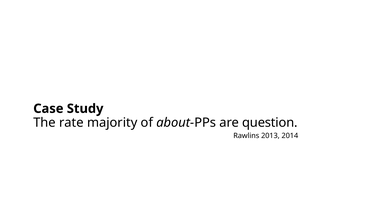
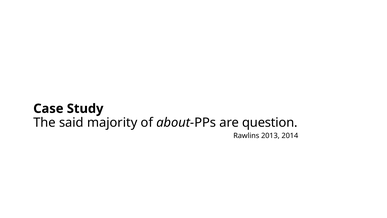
rate: rate -> said (71, 122)
